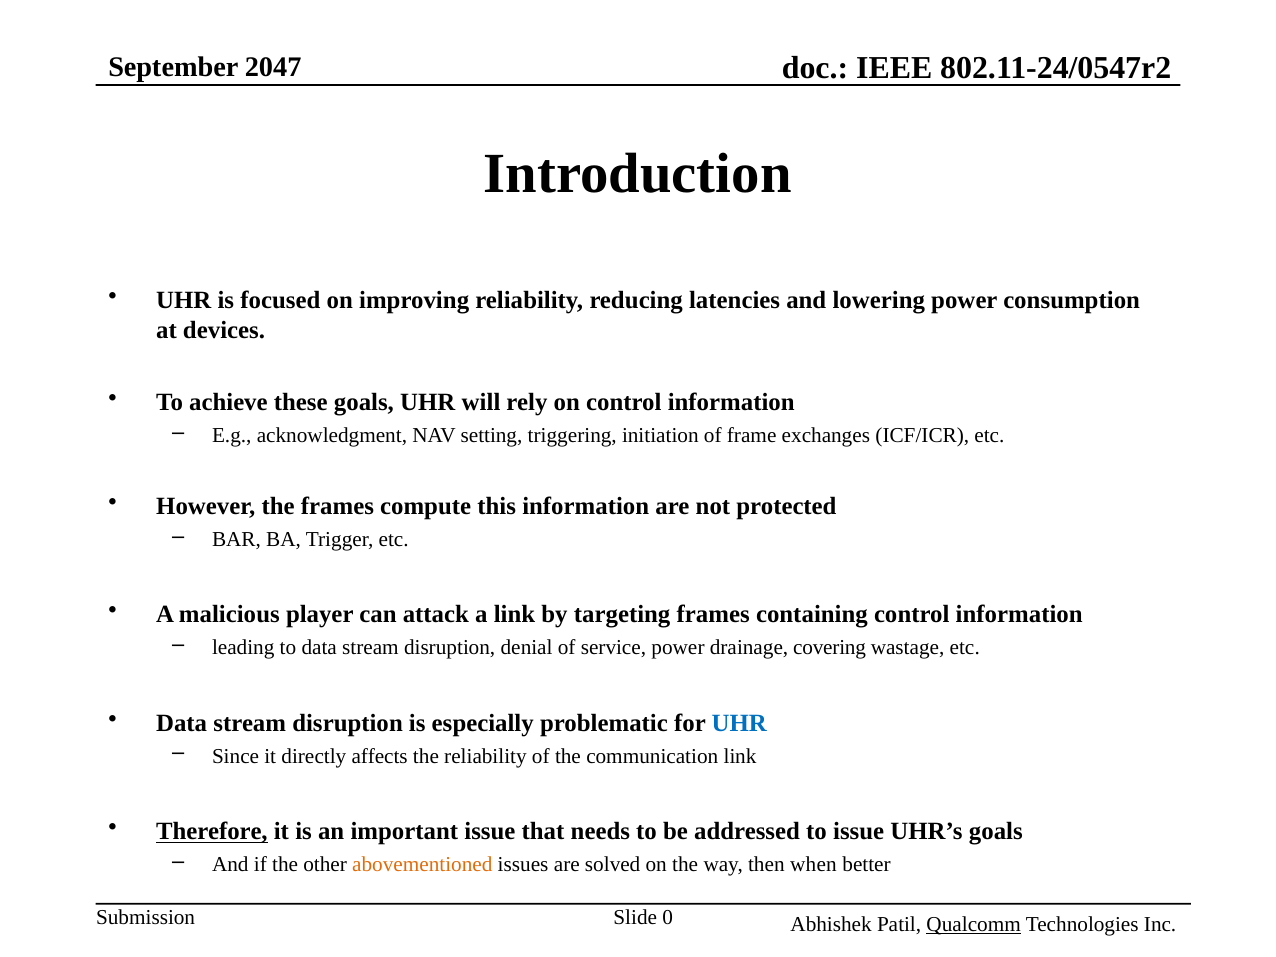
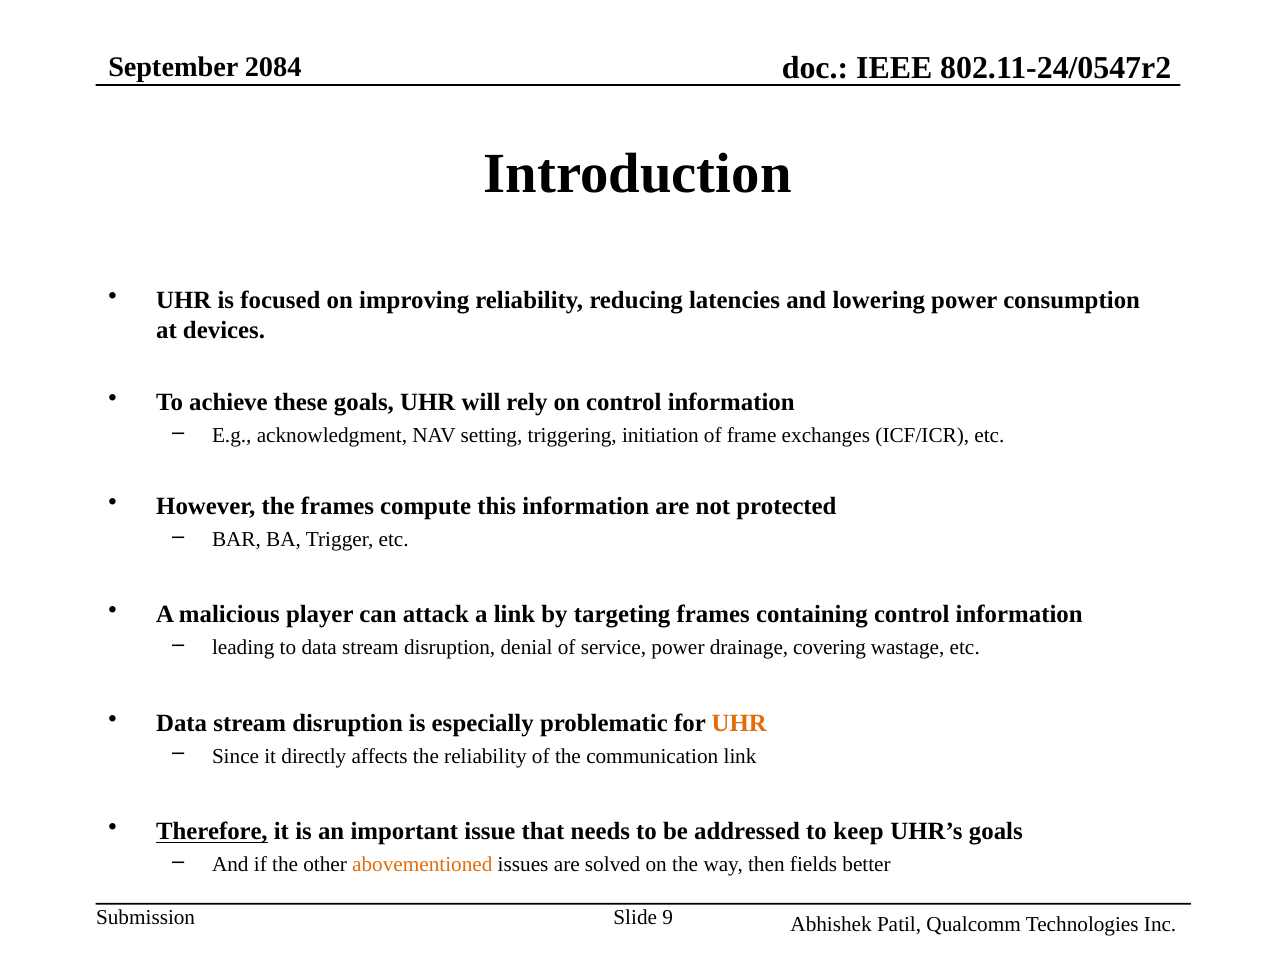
2047: 2047 -> 2084 (273, 67)
UHR colour: blue -> orange (739, 723)
to issue: issue -> keep (859, 832)
when: when -> fields (814, 865)
0: 0 -> 9 (668, 918)
Qualcomm underline: present -> none (974, 924)
